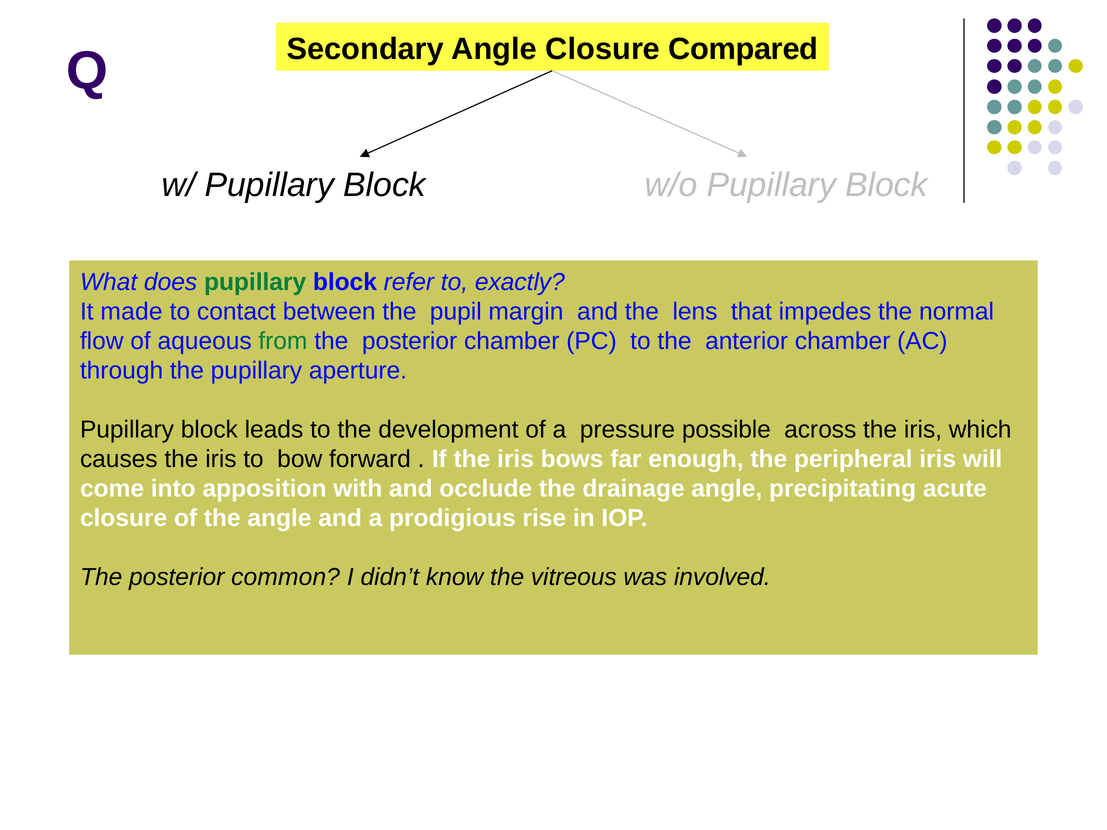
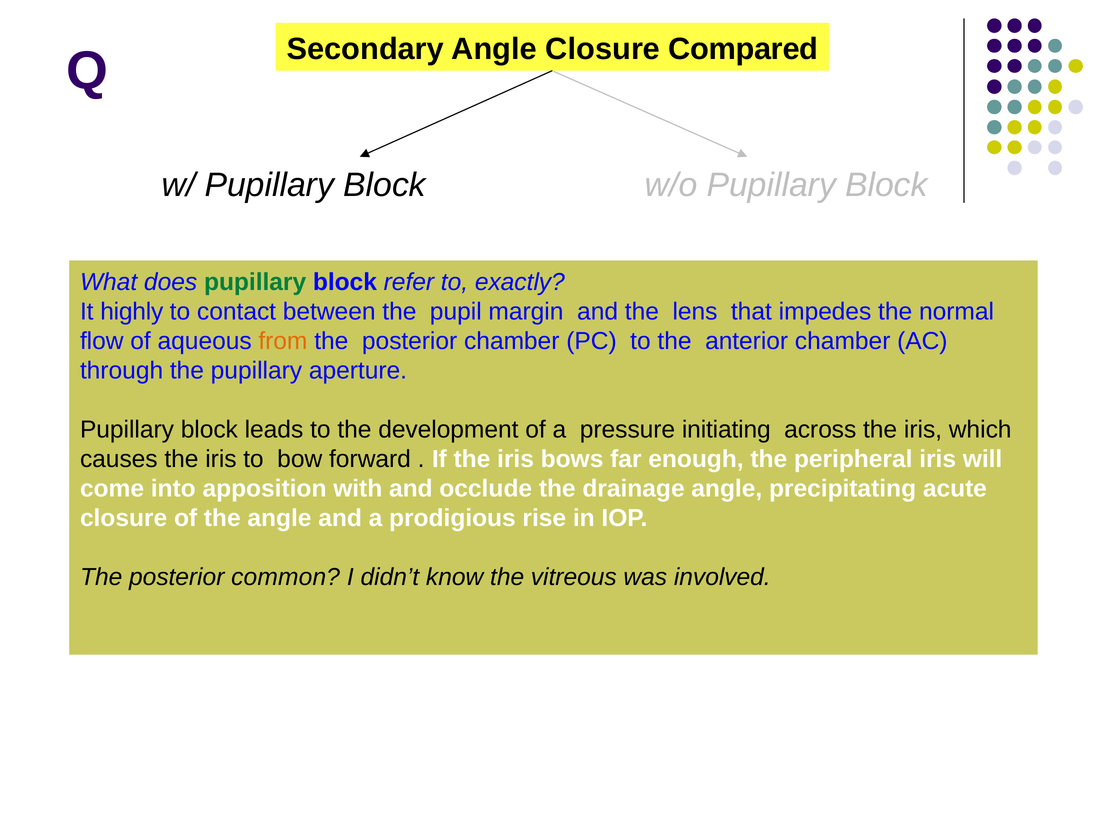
made: made -> highly (132, 312)
from colour: green -> orange (283, 341)
possible: possible -> initiating (726, 430)
